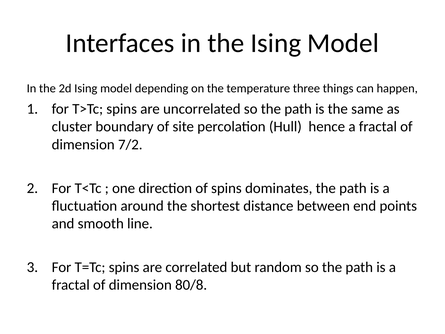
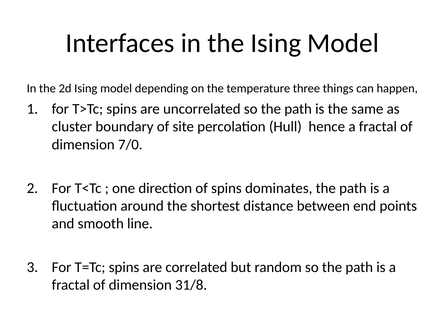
7/2: 7/2 -> 7/0 (130, 144)
80/8: 80/8 -> 31/8 (191, 285)
